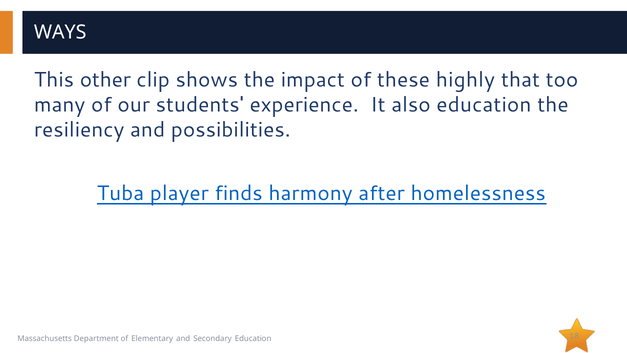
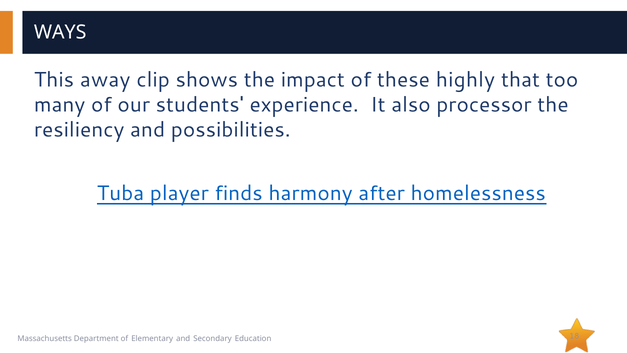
other: other -> away (105, 80)
also education: education -> processor (484, 105)
